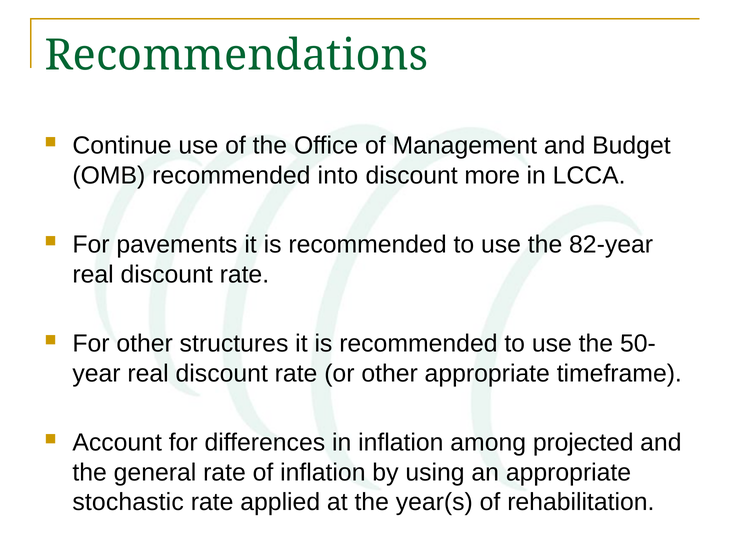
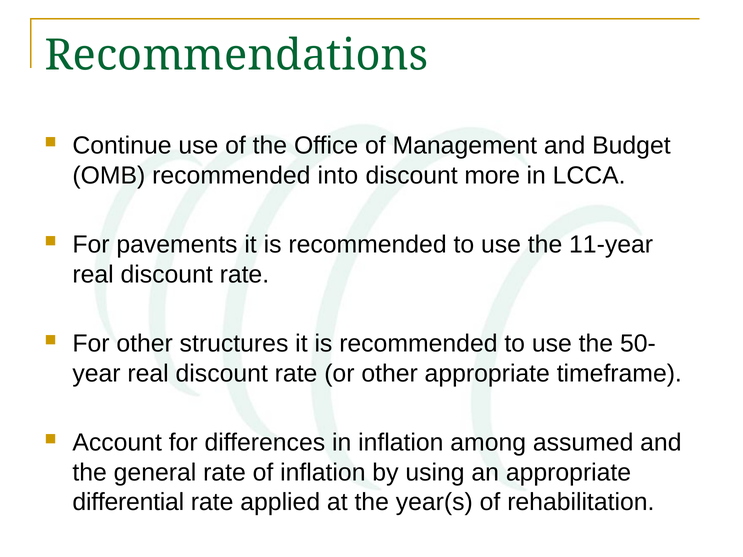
82-year: 82-year -> 11-year (611, 245)
projected: projected -> assumed (583, 443)
stochastic: stochastic -> differential (128, 502)
